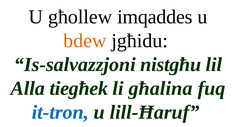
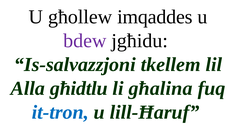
bdew colour: orange -> purple (85, 41)
nistgħu: nistgħu -> tkellem (171, 65)
tiegħek: tiegħek -> għidtlu (79, 89)
